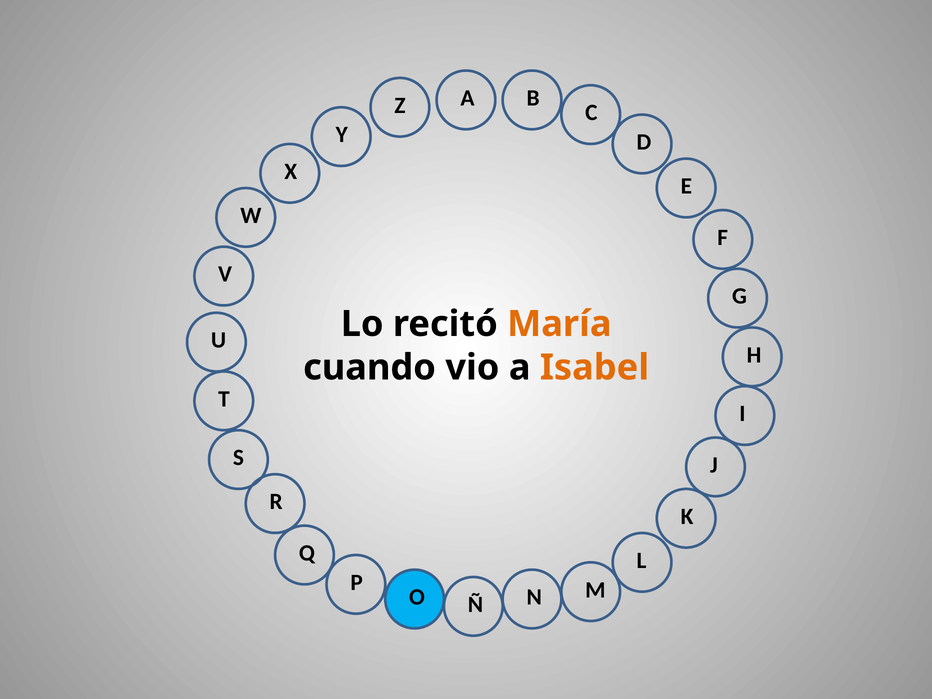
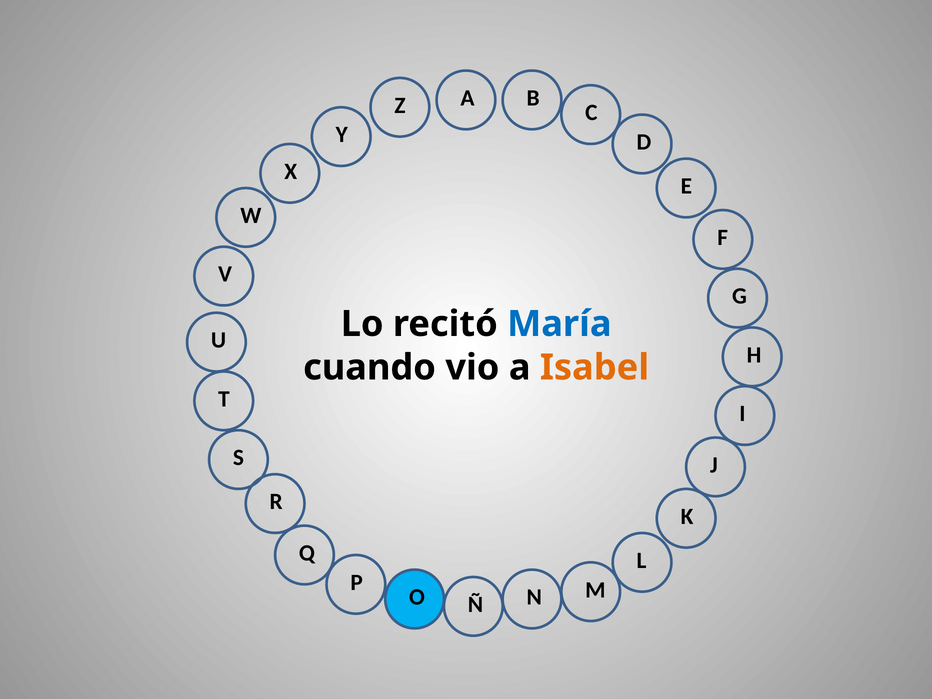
María colour: orange -> blue (559, 324)
